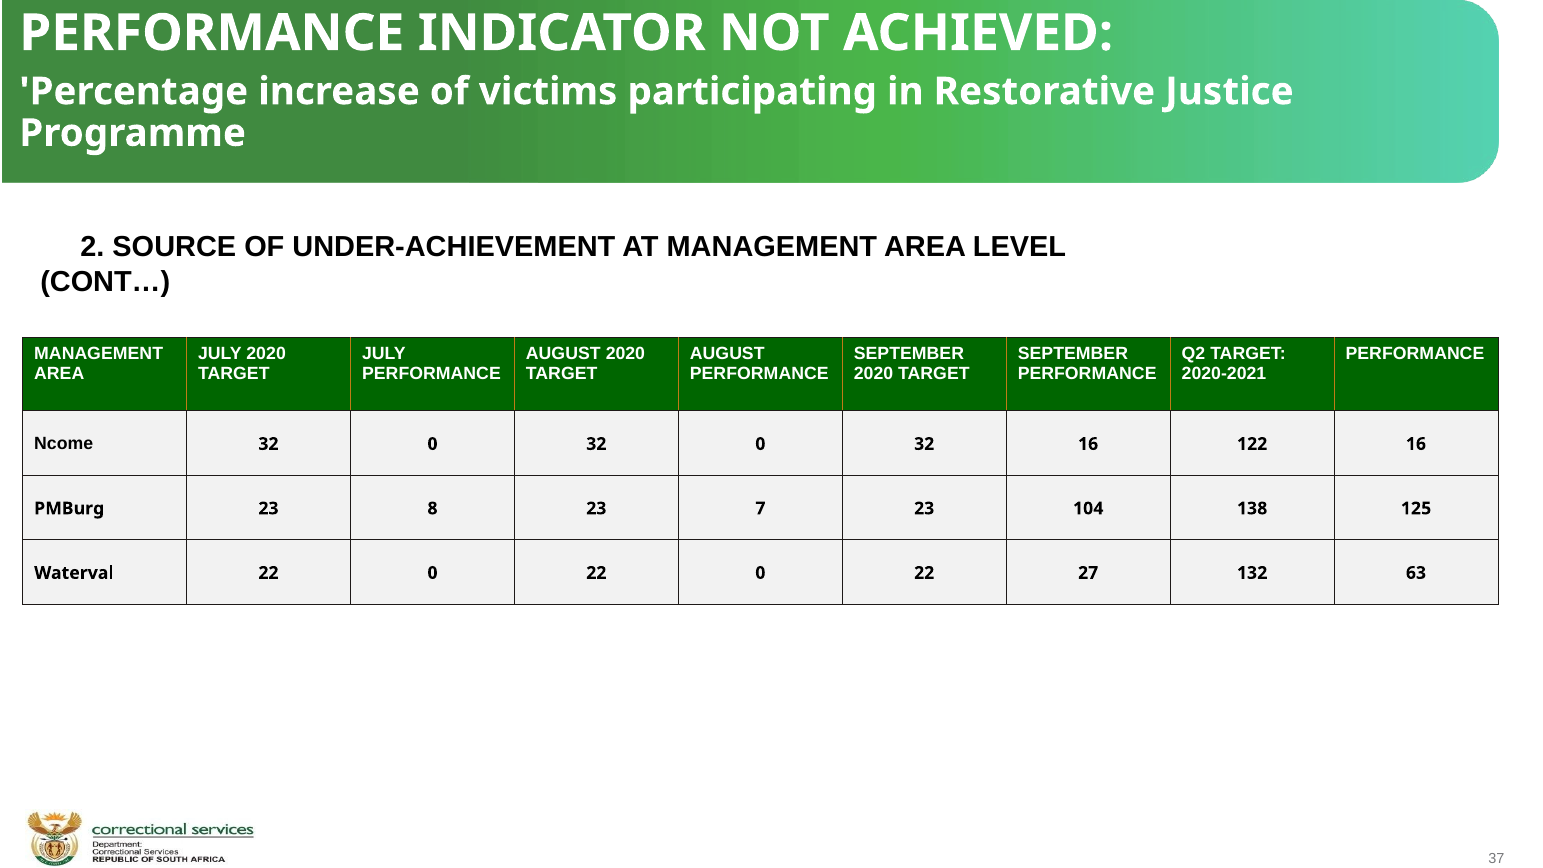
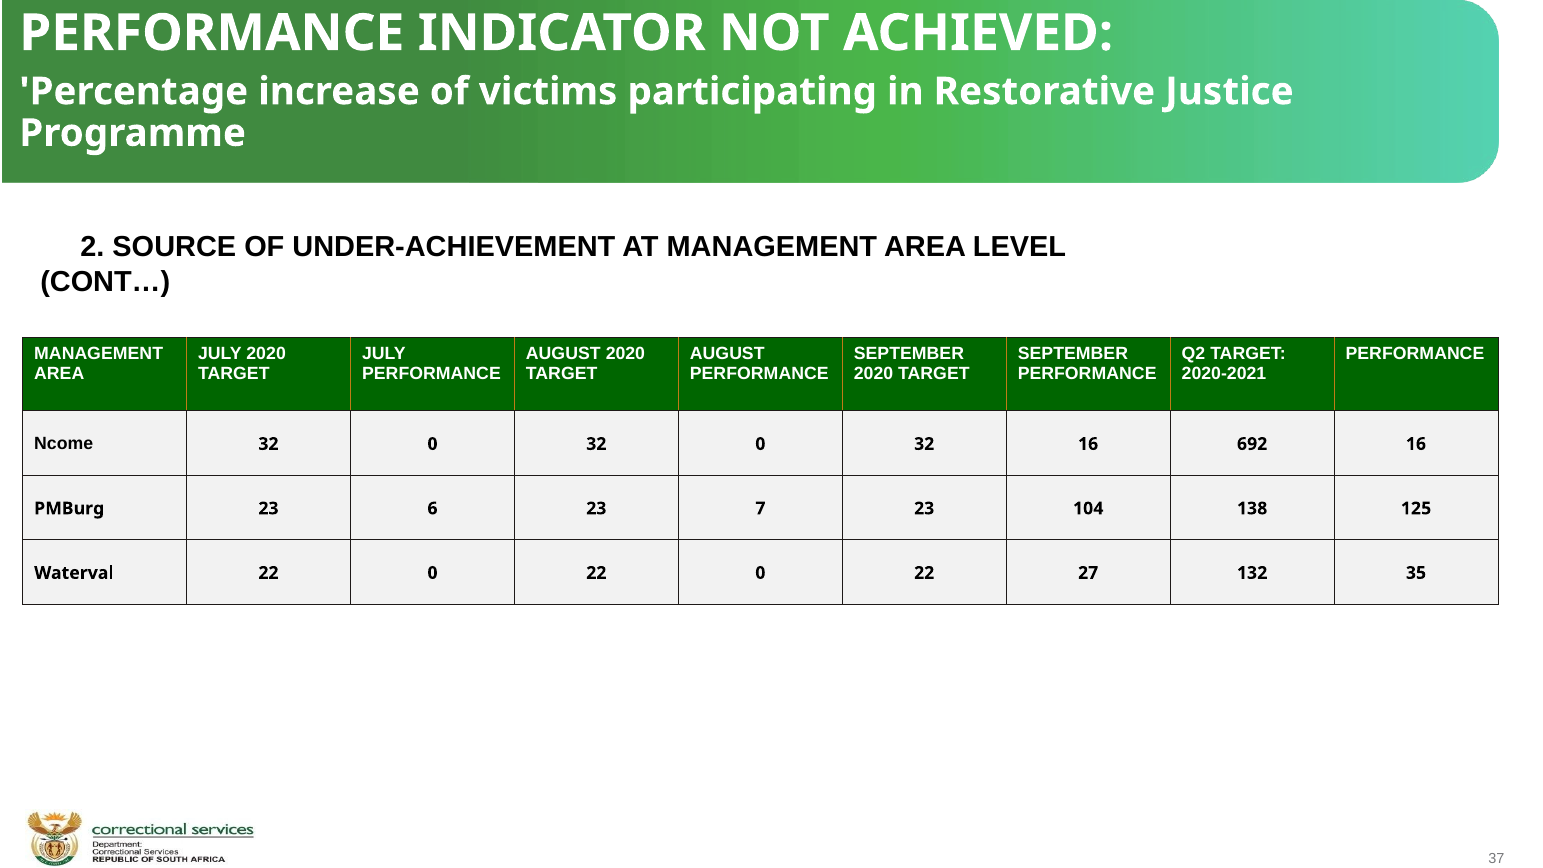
122: 122 -> 692 (1252, 444)
8: 8 -> 6 (433, 508)
63: 63 -> 35 (1416, 573)
